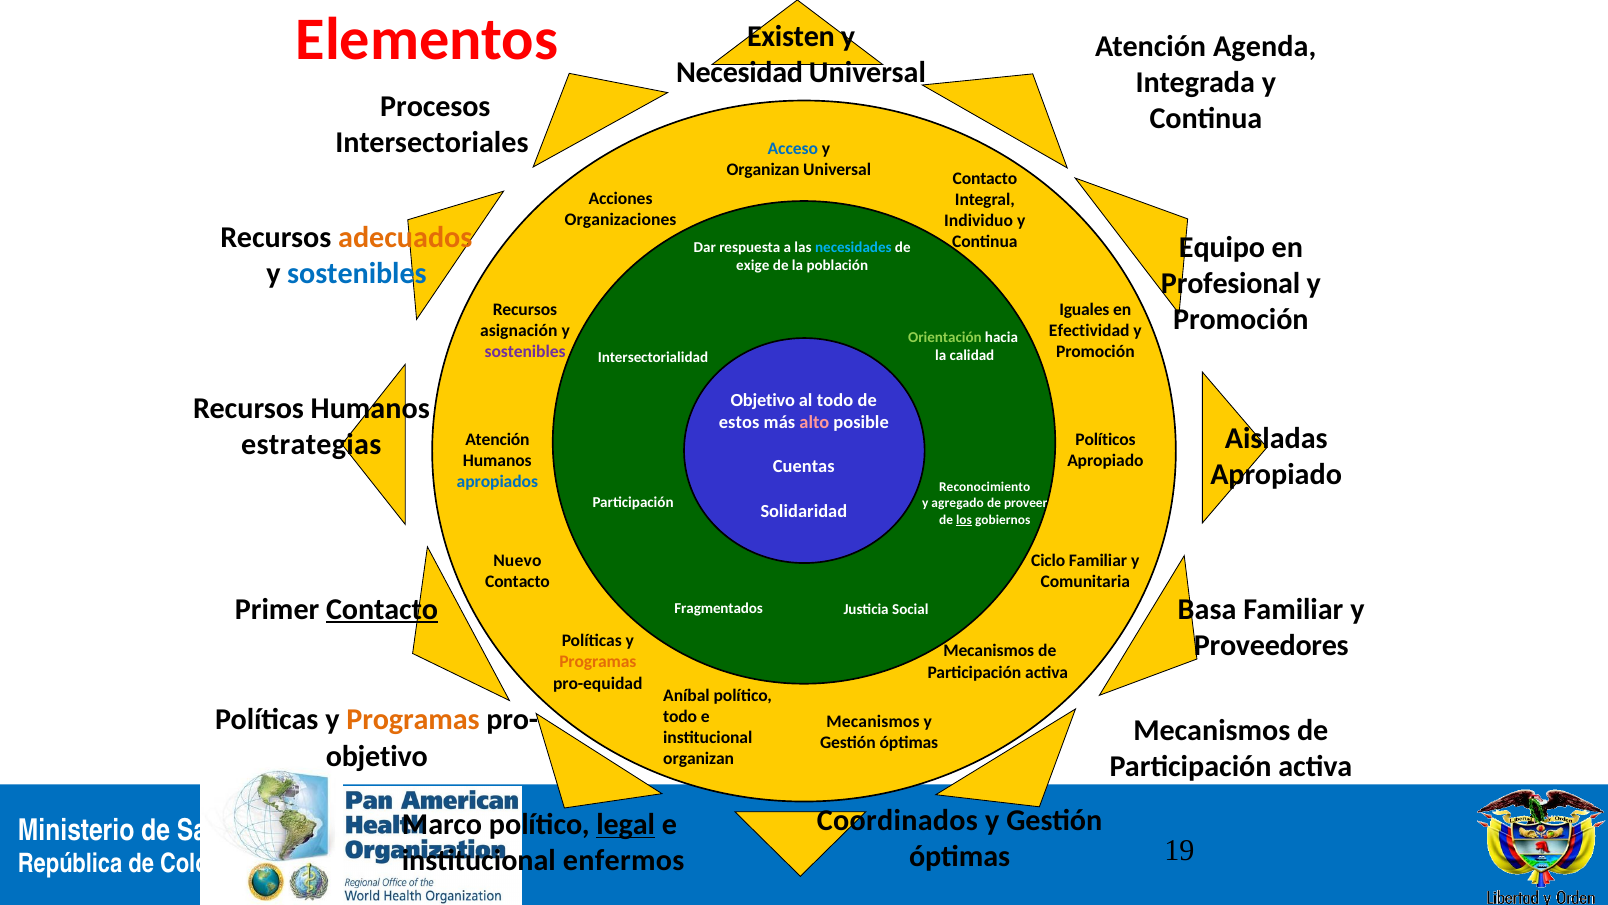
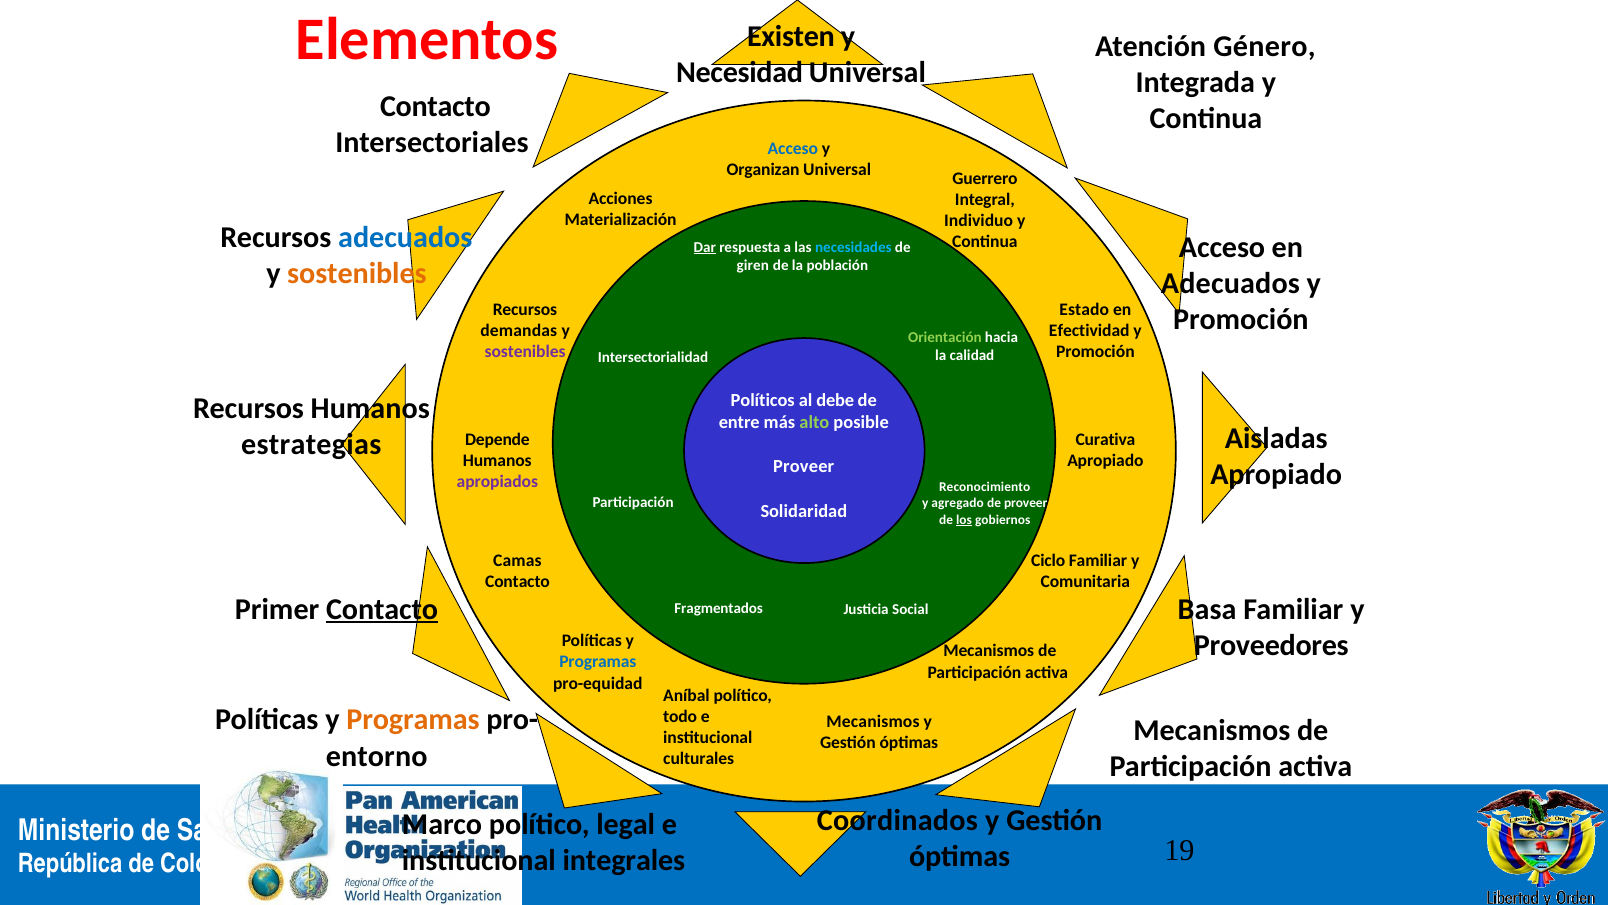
Agenda: Agenda -> Género (1265, 46)
Procesos: Procesos -> Contacto (435, 107)
Contacto: Contacto -> Guerrero (985, 179)
Organizaciones: Organizaciones -> Materialización (621, 220)
adecuados colour: orange -> blue (405, 237)
Equipo: Equipo -> Acceso (1222, 247)
Dar underline: none -> present (705, 247)
exige: exige -> giren (753, 265)
sostenibles colour: blue -> orange (357, 273)
Profesional: Profesional -> Adecuados (1230, 283)
Iguales: Iguales -> Estado (1084, 309)
asignación: asignación -> demandas (519, 330)
Objetivo: Objetivo -> Políticos (763, 400)
al todo: todo -> debe (835, 400)
estos: estos -> entre (739, 422)
alto colour: pink -> light green (814, 422)
Atención: Atención -> Depende (497, 440)
Políticos: Políticos -> Curativa (1105, 440)
Cuentas: Cuentas -> Proveer (804, 467)
apropiados colour: blue -> purple (497, 482)
Nuevo: Nuevo -> Camas (517, 560)
Programas colour: orange -> blue (598, 662)
objetivo: objetivo -> entorno (377, 756)
organizan: organizan -> culturales (699, 758)
legal underline: present -> none (626, 824)
enfermos: enfermos -> integrales (624, 860)
